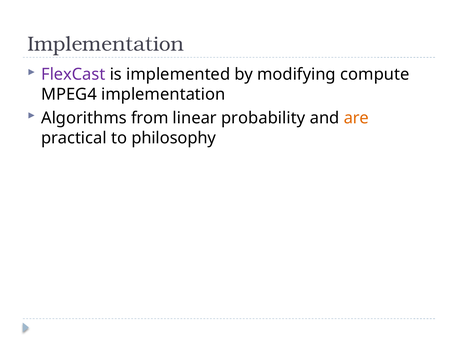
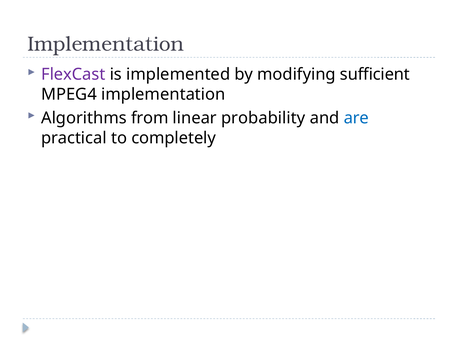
compute: compute -> sufficient (375, 74)
are colour: orange -> blue (356, 118)
philosophy: philosophy -> completely (174, 138)
